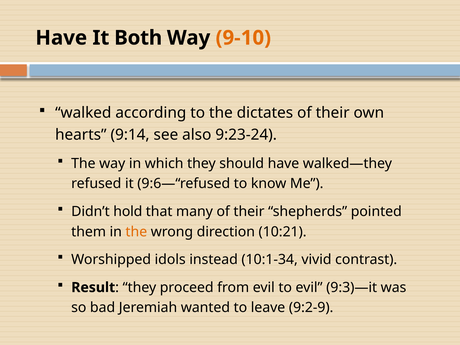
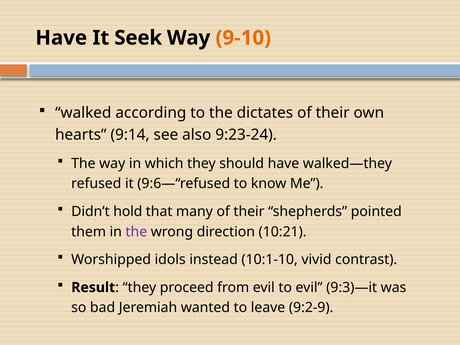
Both: Both -> Seek (138, 38)
the colour: orange -> purple (136, 232)
10:1-34: 10:1-34 -> 10:1-10 (270, 260)
